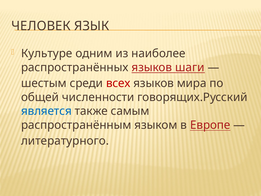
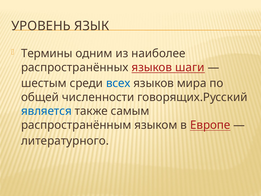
ЧЕЛОВЕК: ЧЕЛОВЕК -> УРОВЕНЬ (41, 26)
Культуре: Культуре -> Термины (47, 53)
всех colour: red -> blue (118, 83)
